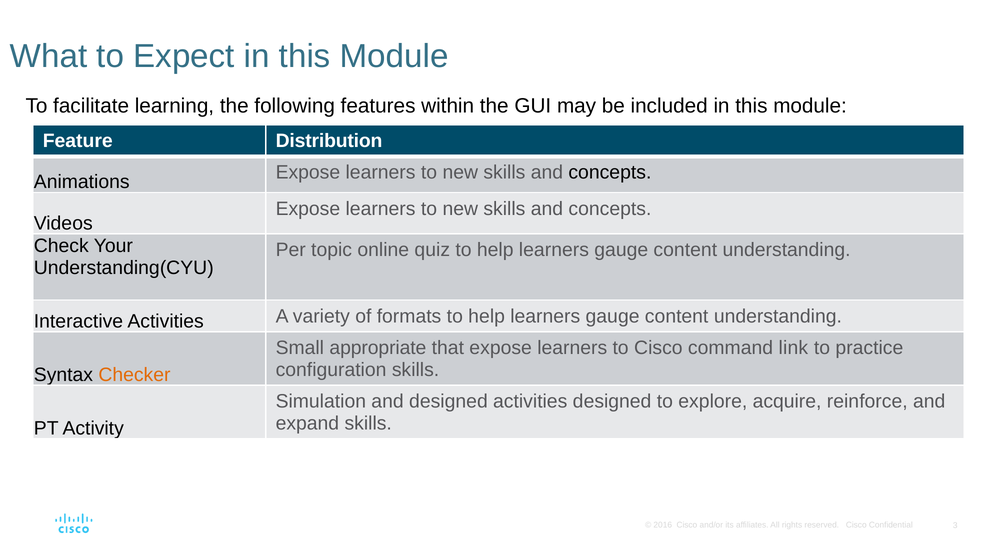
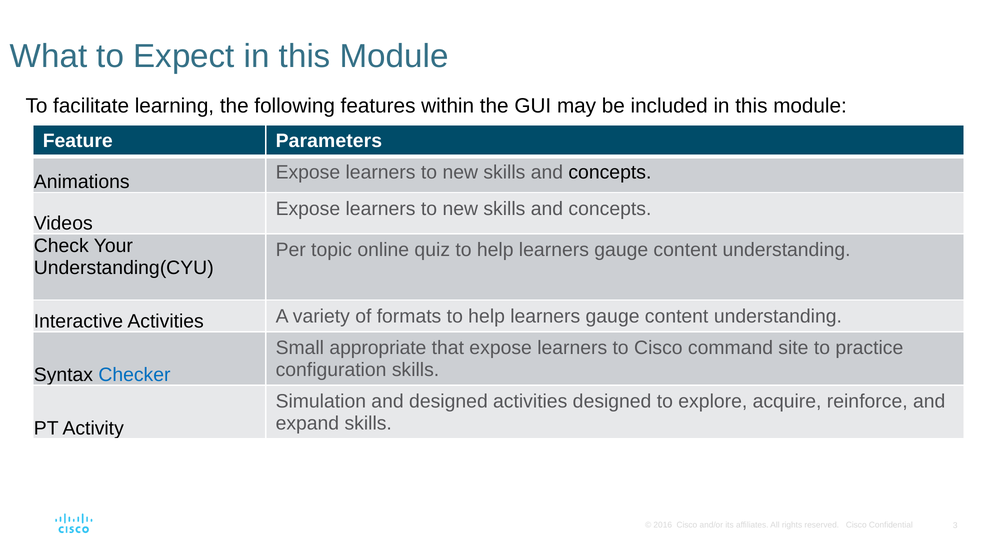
Distribution: Distribution -> Parameters (329, 141)
link: link -> site (793, 348)
Checker colour: orange -> blue (134, 375)
